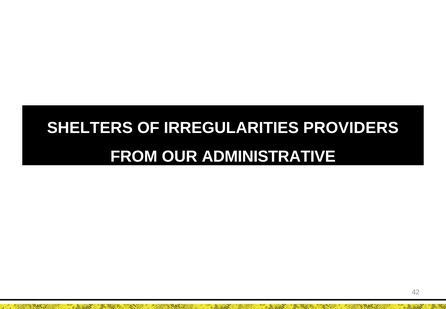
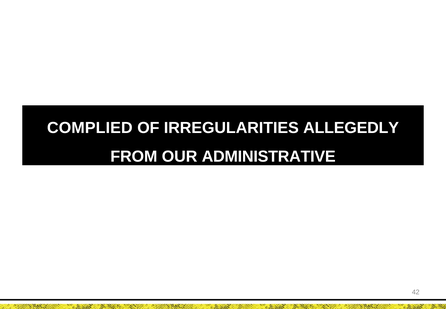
SHELTERS: SHELTERS -> COMPLIED (90, 128)
PROVIDERS: PROVIDERS -> ALLEGEDLY (351, 128)
